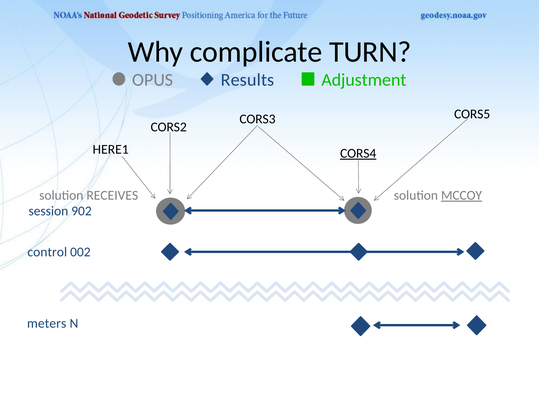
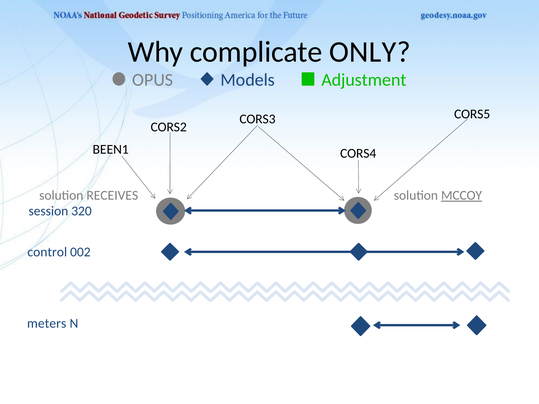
TURN: TURN -> ONLY (370, 52)
Results: Results -> Models (248, 80)
HERE1: HERE1 -> BEEN1 (111, 150)
CORS4 underline: present -> none (358, 153)
902: 902 -> 320 (81, 211)
